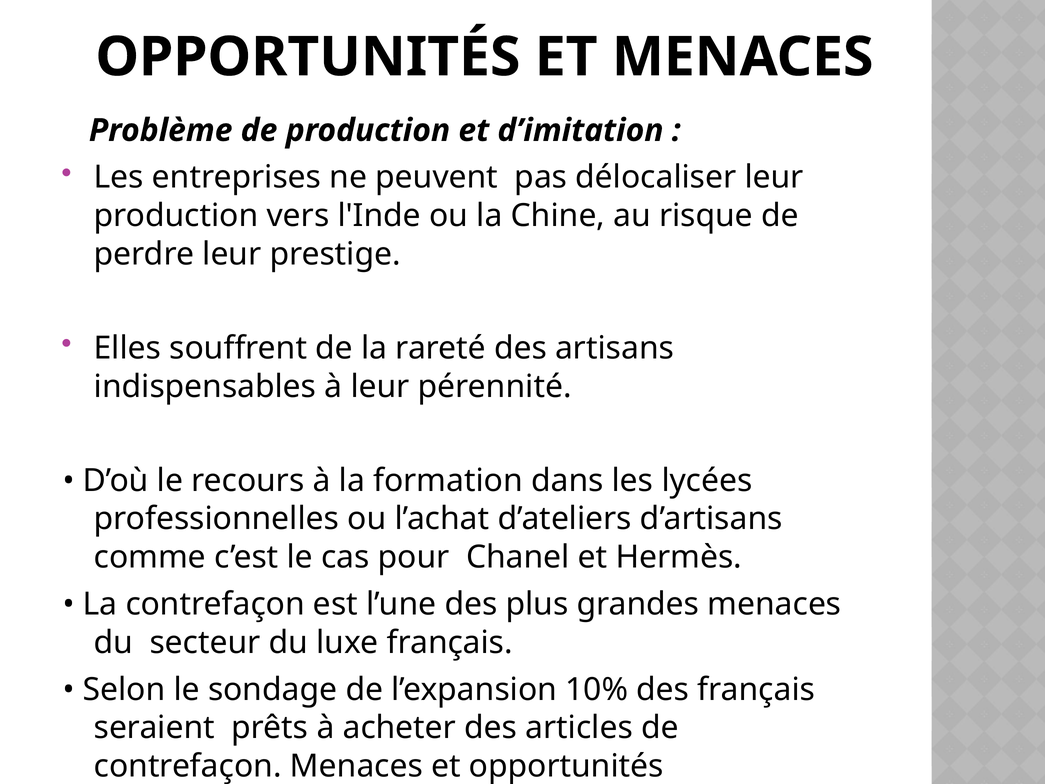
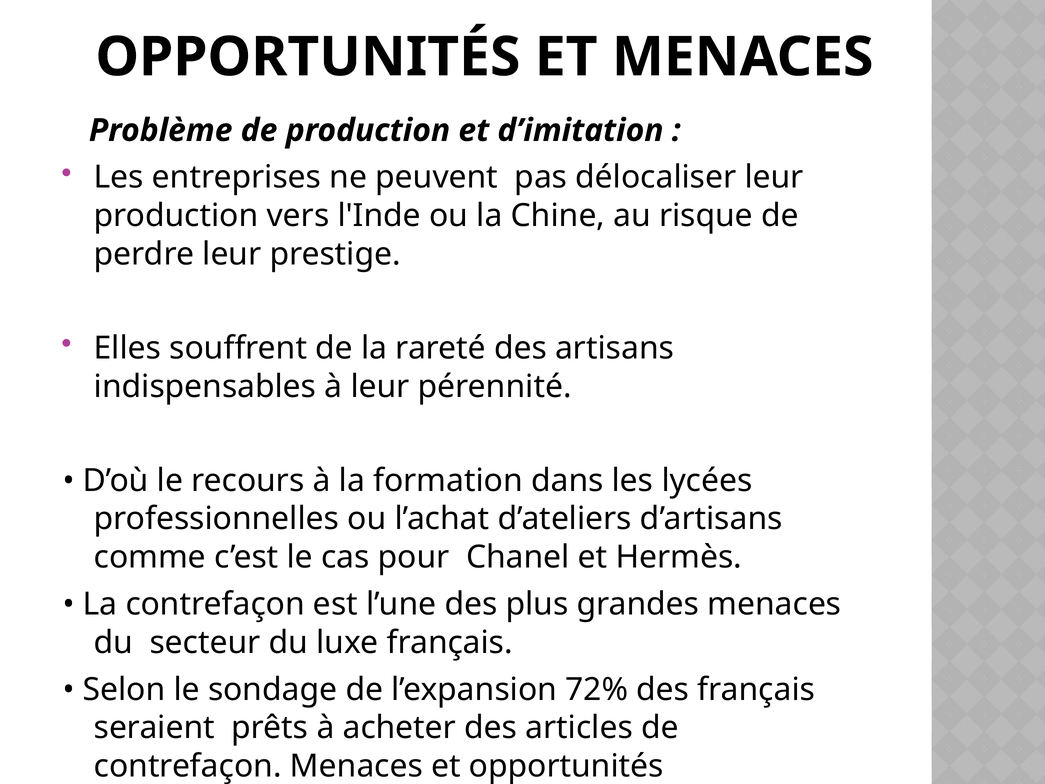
10%: 10% -> 72% (597, 689)
